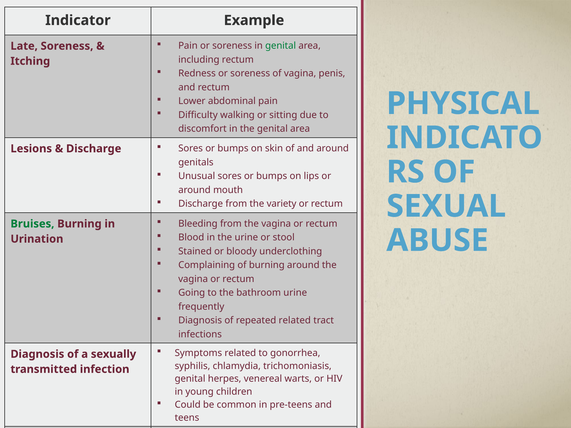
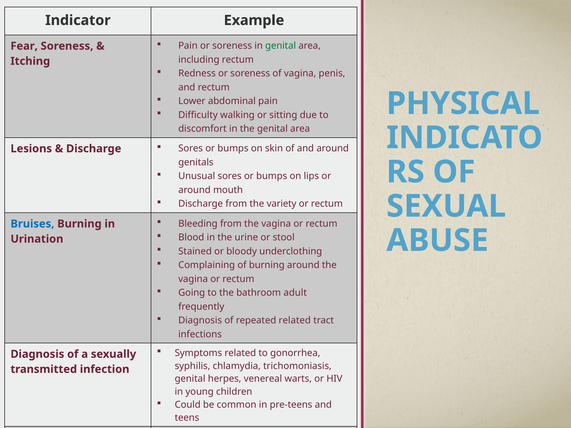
Late: Late -> Fear (24, 46)
Bruises colour: green -> blue (32, 224)
bathroom urine: urine -> adult (295, 293)
